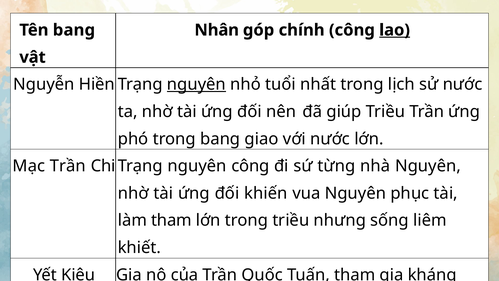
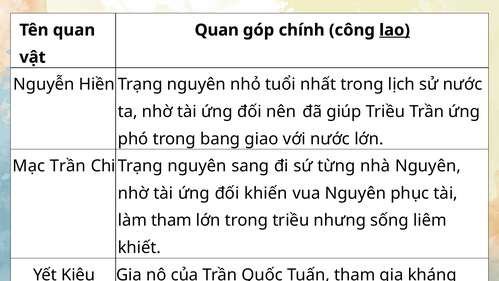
Tên bang: bang -> quan (74, 30)
Nhân: Nhân -> Quan (217, 30)
nguyên underline: present -> none (196, 84)
nguyên công: công -> sang (250, 166)
